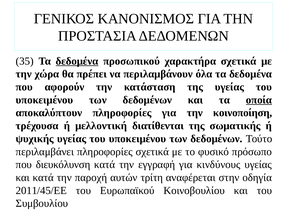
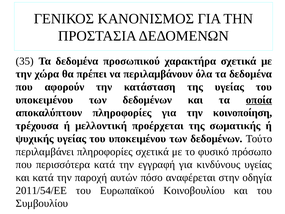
δεδομένα underline: present -> none (77, 61)
διατίθενται: διατίθενται -> προέρχεται (158, 126)
διευκόλυνση: διευκόλυνση -> περισσότερα (63, 164)
τρίτη: τρίτη -> πόσο (152, 177)
2011/45/ΕΕ: 2011/45/ΕΕ -> 2011/54/ΕΕ (41, 190)
